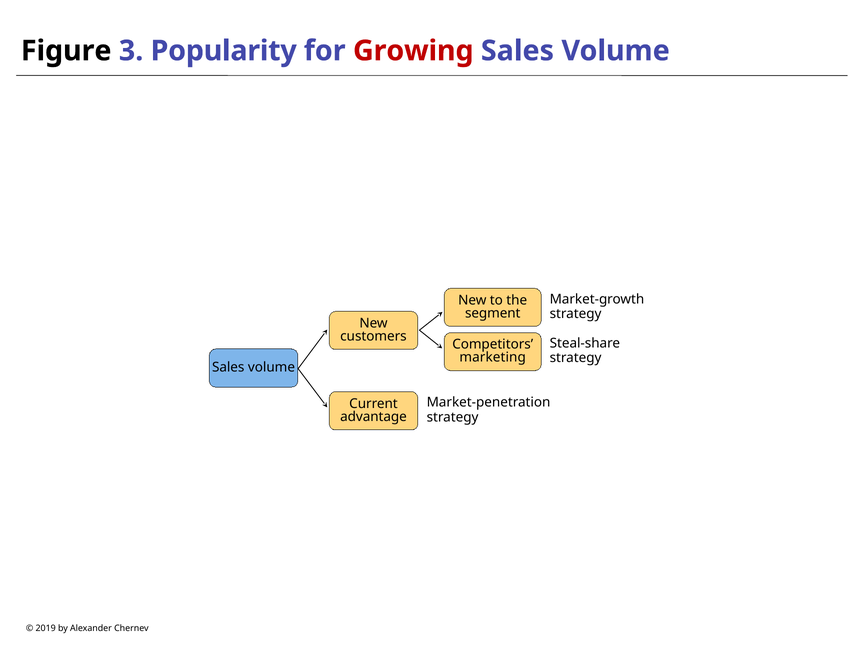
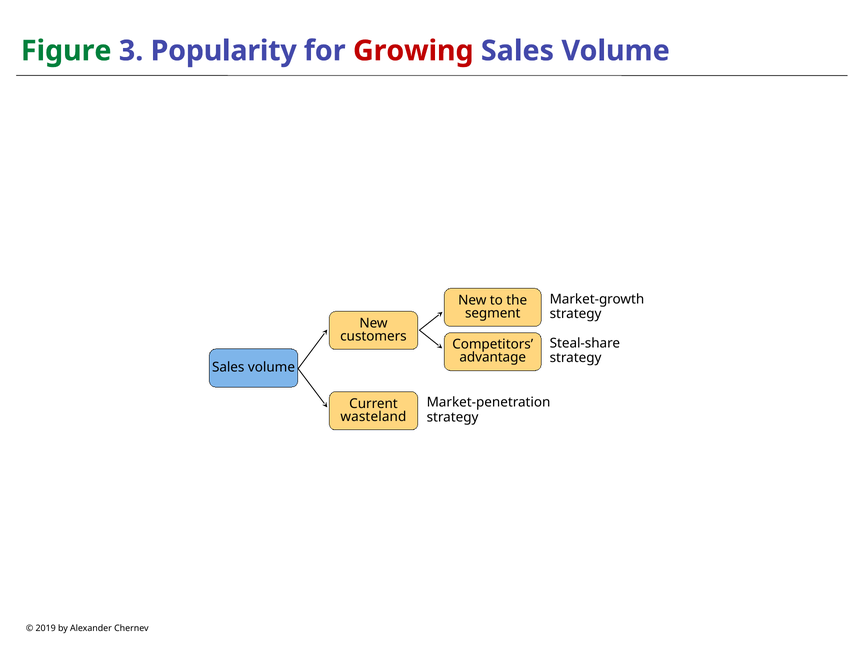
Figure colour: black -> green (66, 51)
marketing: marketing -> advantage (493, 357)
advantage: advantage -> wasteland (373, 416)
